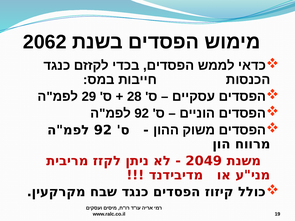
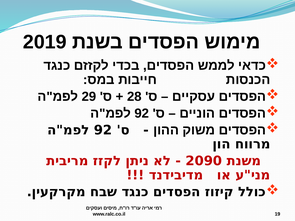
2062: 2062 -> 2019 (45, 42)
2049: 2049 -> 2090 (204, 161)
